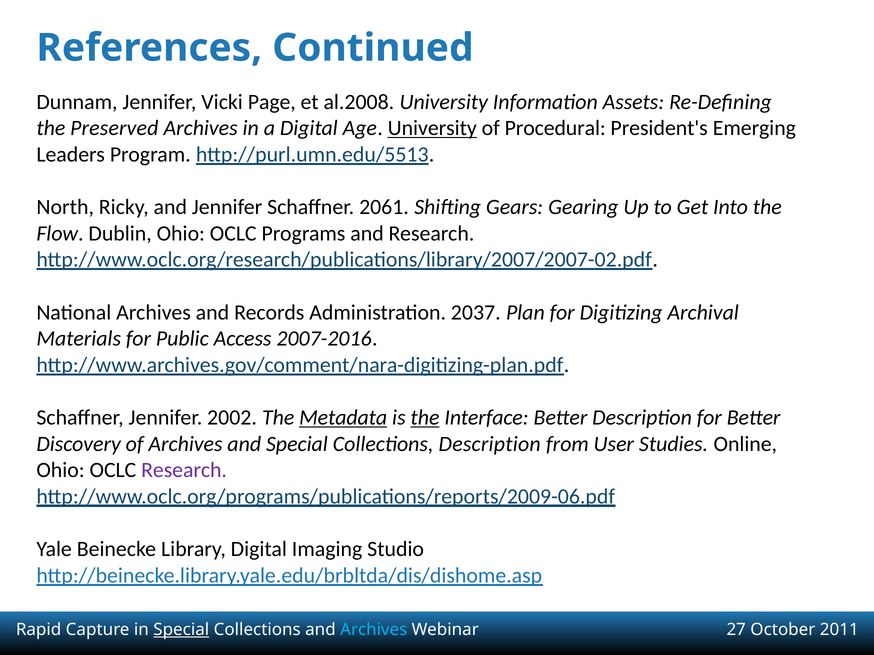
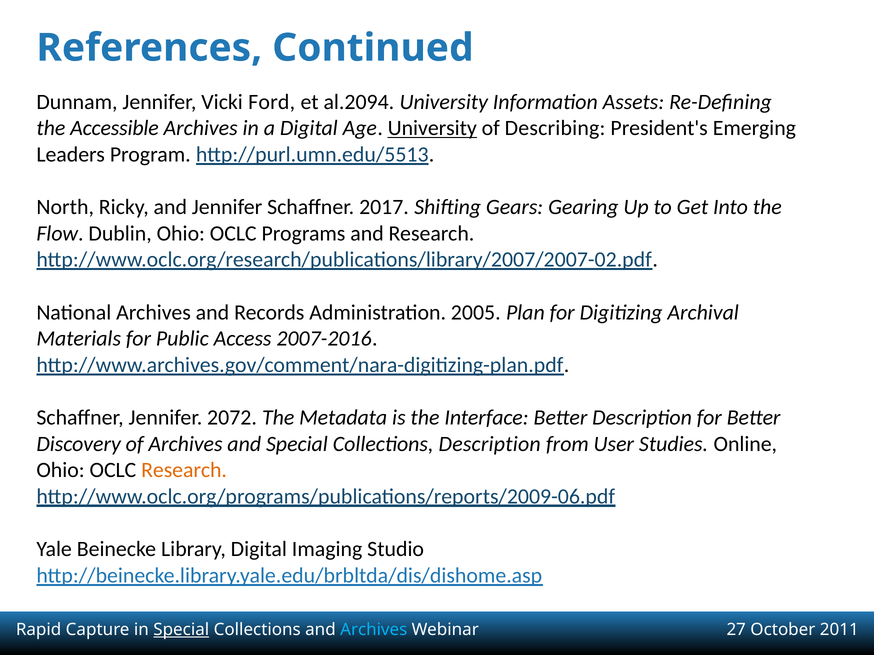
Page: Page -> Ford (272, 102)
al.2008: al.2008 -> al.2094 (359, 102)
Preserved: Preserved -> Accessible (114, 128)
Procedural: Procedural -> Describing (555, 128)
2061: 2061 -> 2017 (384, 207)
2037: 2037 -> 2005 (476, 313)
2002: 2002 -> 2072 (232, 418)
Metadata underline: present -> none (343, 418)
the underline: present -> none (425, 418)
Research colour: purple -> orange (184, 470)
